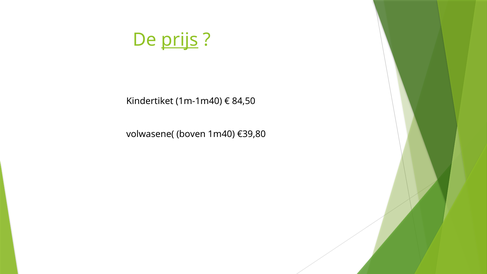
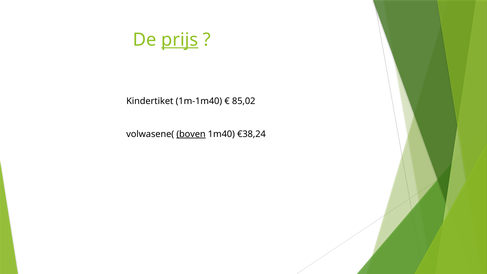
84,50: 84,50 -> 85,02 (244, 101)
boven underline: none -> present (191, 134)
€39,80: €39,80 -> €38,24 (251, 134)
